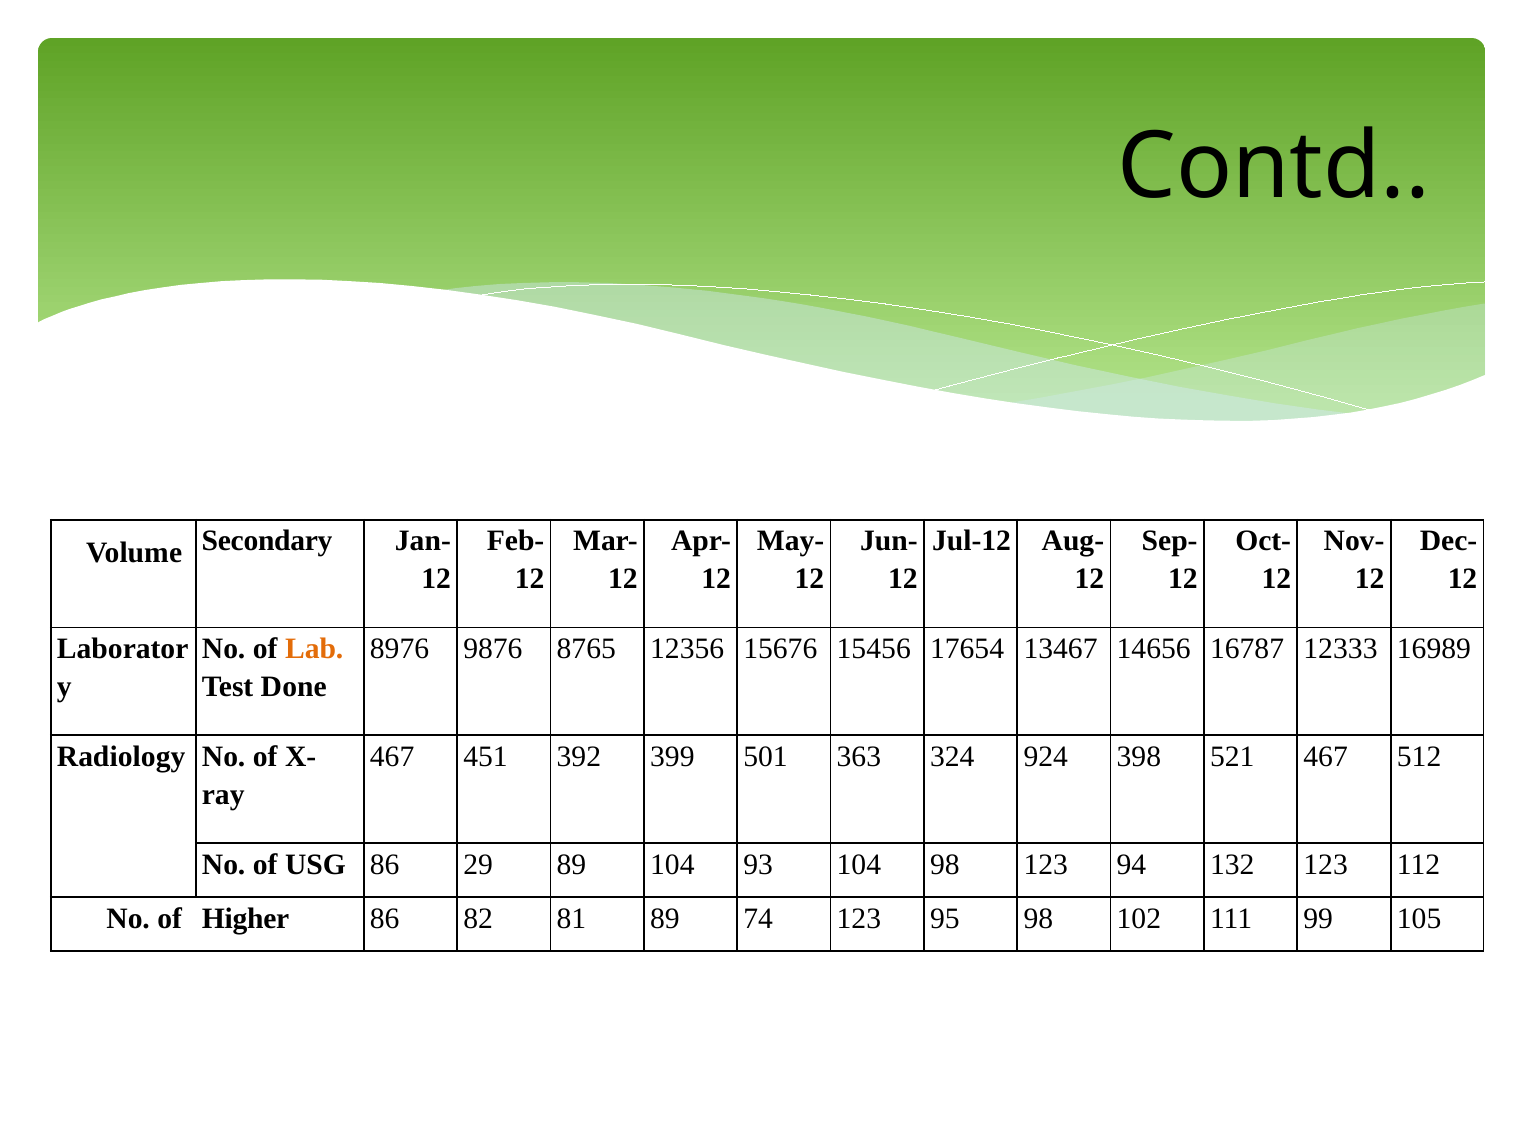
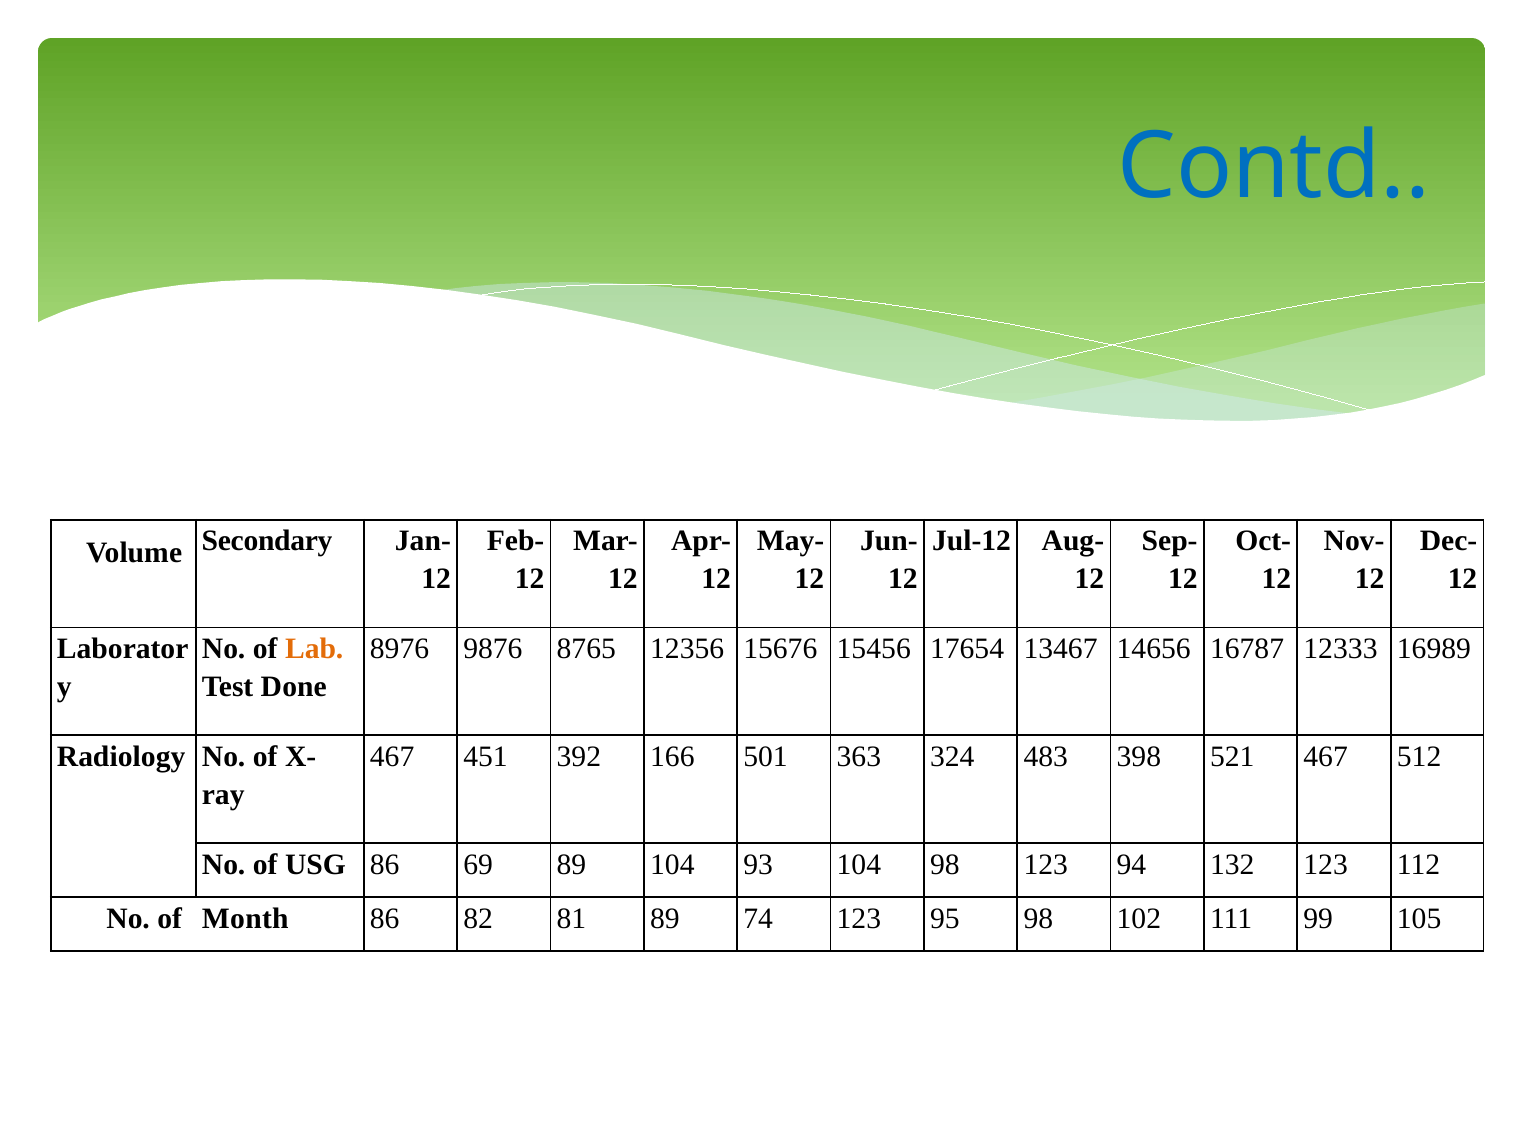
Contd colour: black -> blue (1274, 167)
399: 399 -> 166 (672, 757)
924: 924 -> 483 (1046, 757)
29: 29 -> 69 (478, 865)
Higher: Higher -> Month (245, 919)
